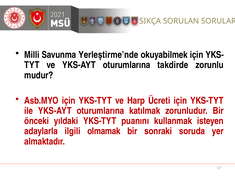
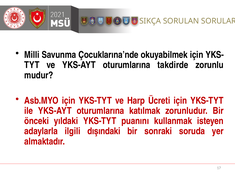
Yerleştirme’nde: Yerleştirme’nde -> Çocuklarına’nde (108, 55)
olmamak: olmamak -> dışındaki (104, 131)
